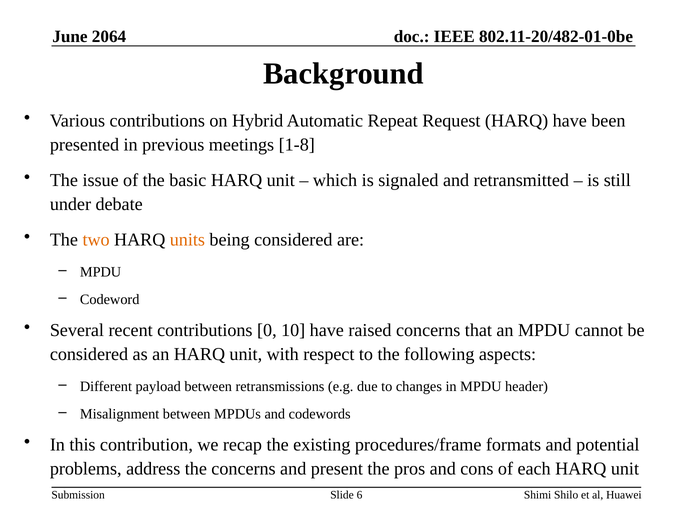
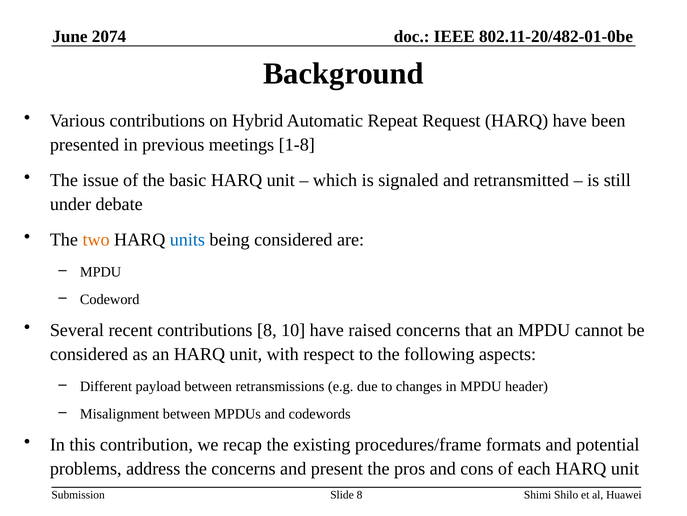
2064: 2064 -> 2074 (109, 37)
units colour: orange -> blue (187, 239)
contributions 0: 0 -> 8 (267, 330)
Slide 6: 6 -> 8 (360, 494)
